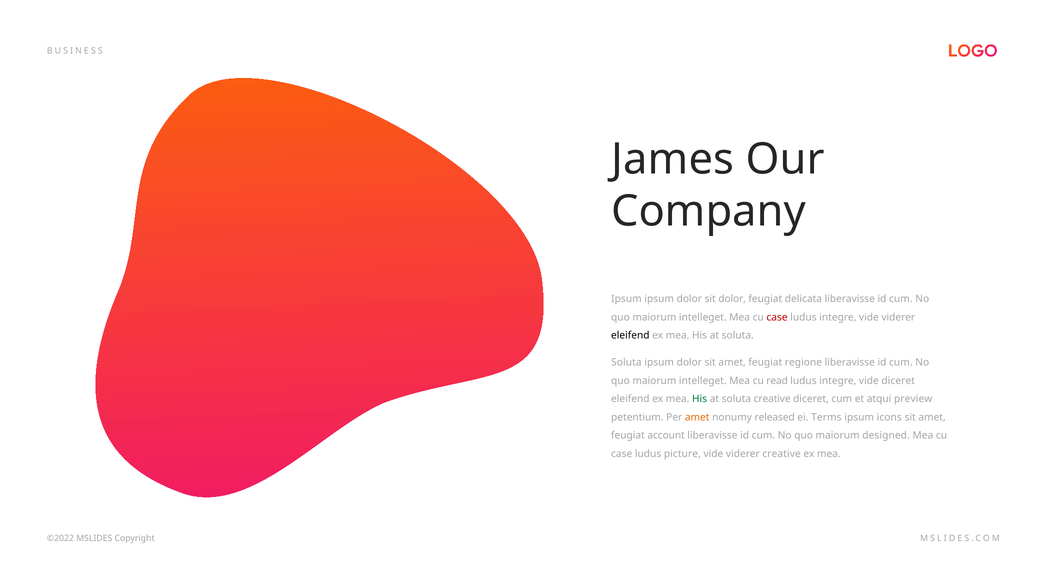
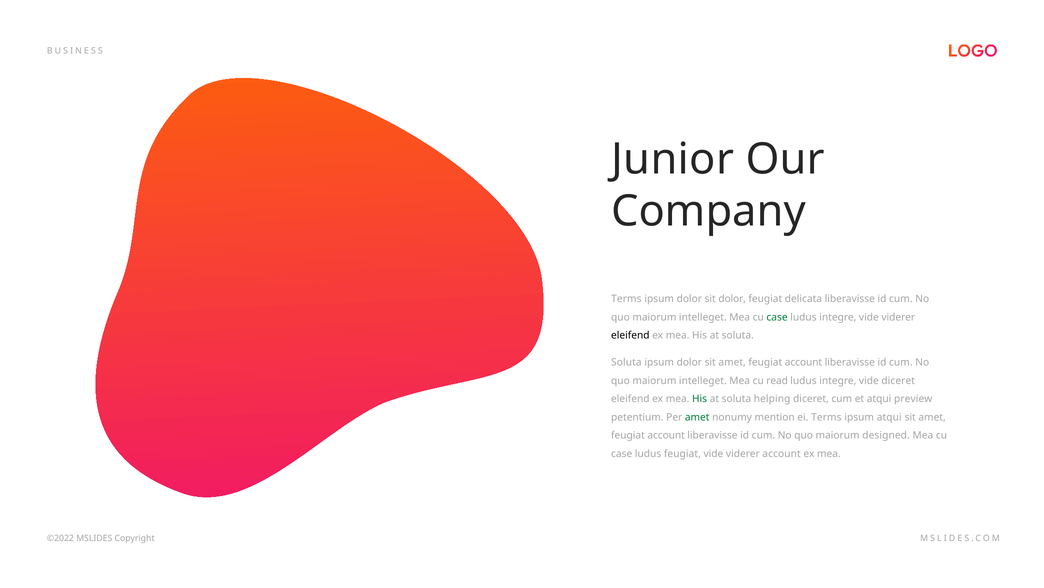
James: James -> Junior (673, 159)
Ipsum: Ipsum -> Terms (626, 299)
case colour: red -> green (777, 317)
regione: regione -> account (803, 362)
soluta creative: creative -> helping (772, 399)
amet colour: orange -> green (697, 417)
released: released -> mention (775, 417)
ipsum icons: icons -> atqui (889, 417)
ludus picture: picture -> feugiat (682, 453)
viderer creative: creative -> account (782, 453)
